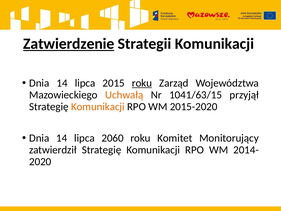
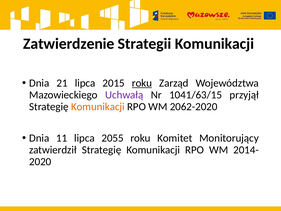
Zatwierdzenie underline: present -> none (69, 44)
14: 14 -> 21 (62, 83)
Uchwałą colour: orange -> purple (124, 95)
2015-2020: 2015-2020 -> 2062-2020 (194, 107)
14: 14 -> 11 (62, 138)
2060: 2060 -> 2055 (113, 138)
